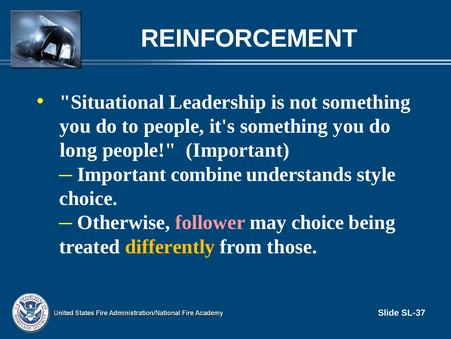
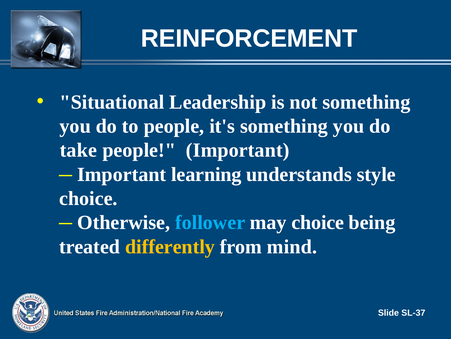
long: long -> take (78, 150)
combine: combine -> learning (206, 174)
follower colour: pink -> light blue (210, 222)
those: those -> mind (292, 246)
